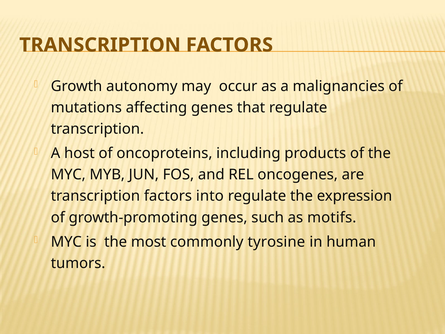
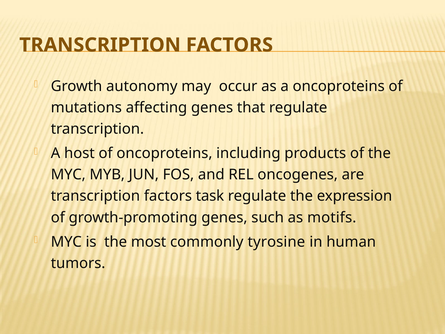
a malignancies: malignancies -> oncoproteins (339, 86)
into: into -> task (210, 196)
